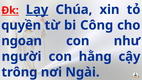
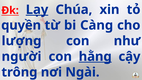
Công: Công -> Càng (97, 25)
ngoan: ngoan -> lượng (22, 41)
hằng underline: none -> present (95, 56)
